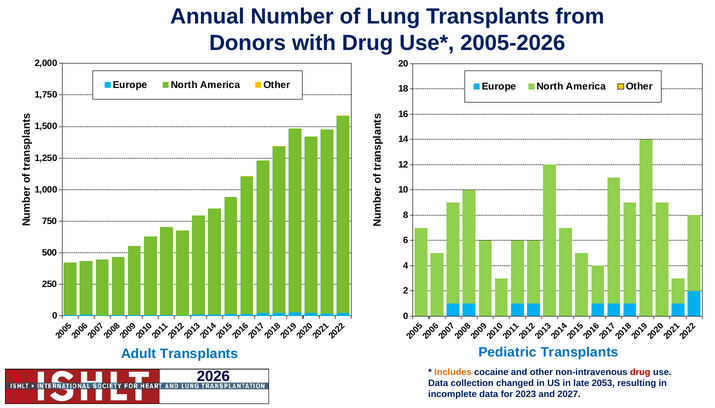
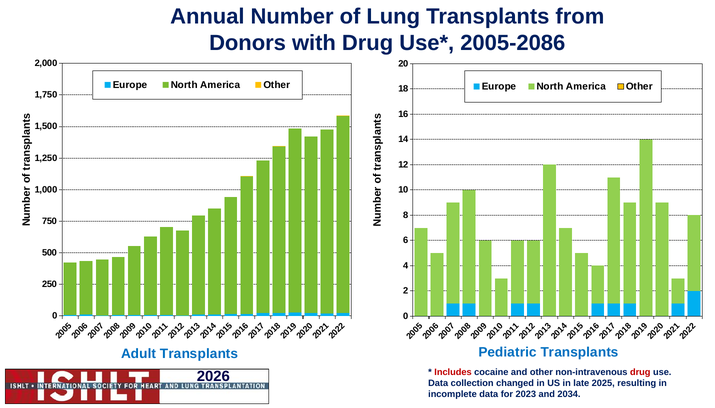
2005-2026: 2005-2026 -> 2005-2086 (513, 43)
Includes colour: orange -> red (453, 373)
2053: 2053 -> 2025 (603, 384)
2027: 2027 -> 2034 (569, 395)
